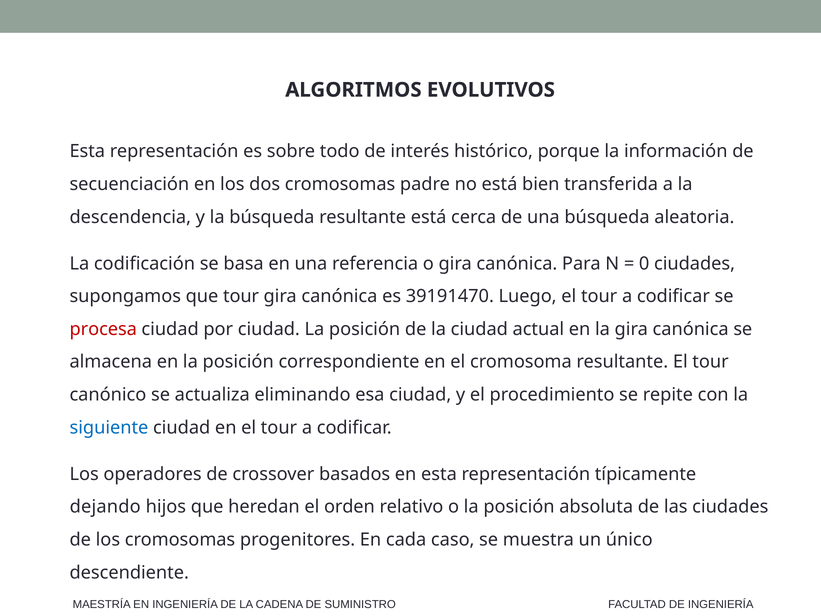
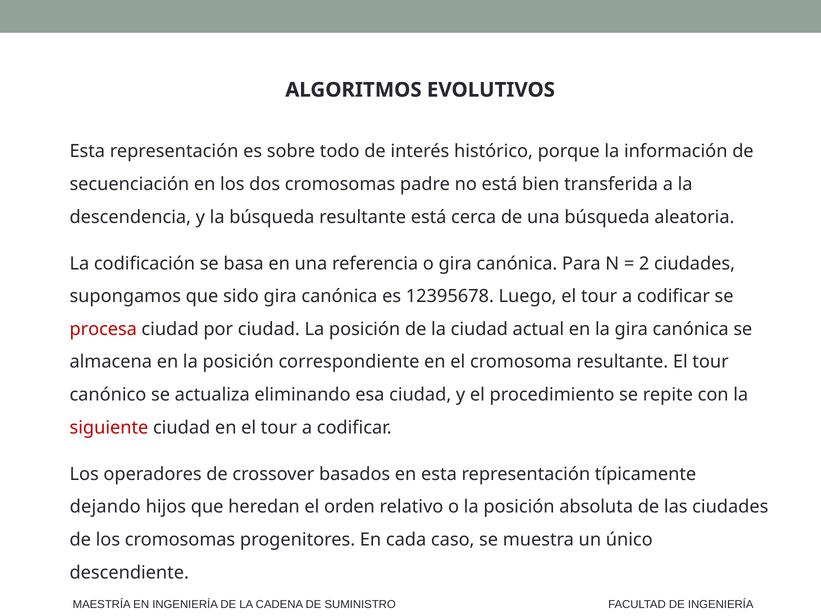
0: 0 -> 2 (644, 263)
que tour: tour -> sido (241, 296)
39191470: 39191470 -> 12395678 (450, 296)
siguiente colour: blue -> red (109, 427)
